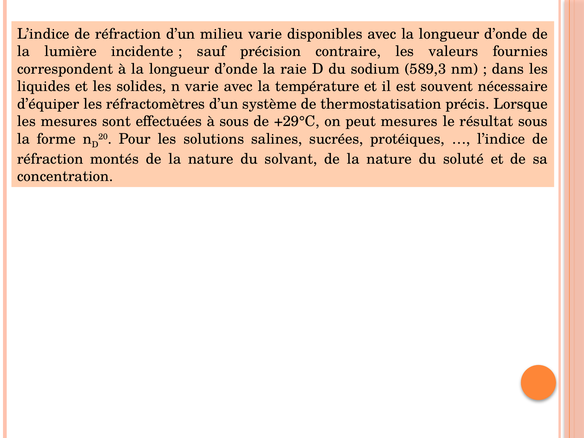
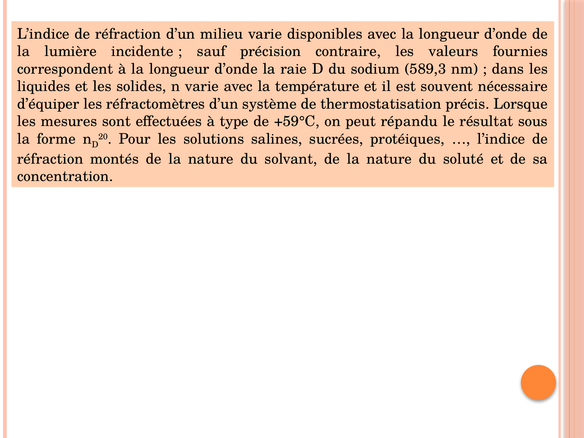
à sous: sous -> type (234, 121)
+29°C: +29°C -> +59°C (297, 121)
peut mesures: mesures -> répandu (409, 121)
